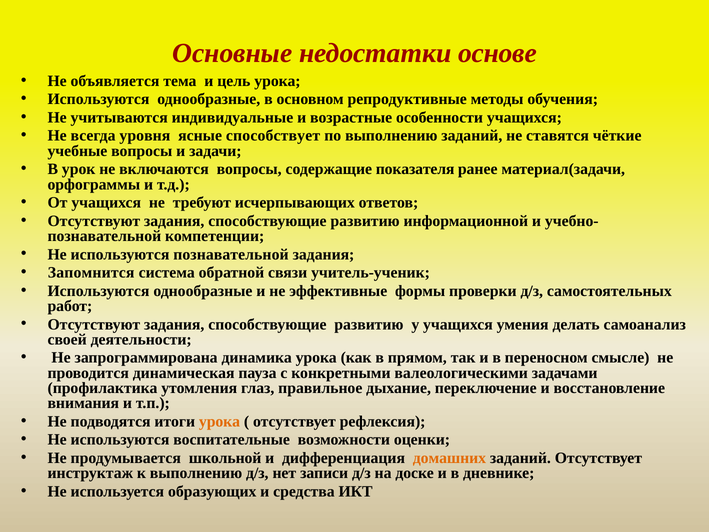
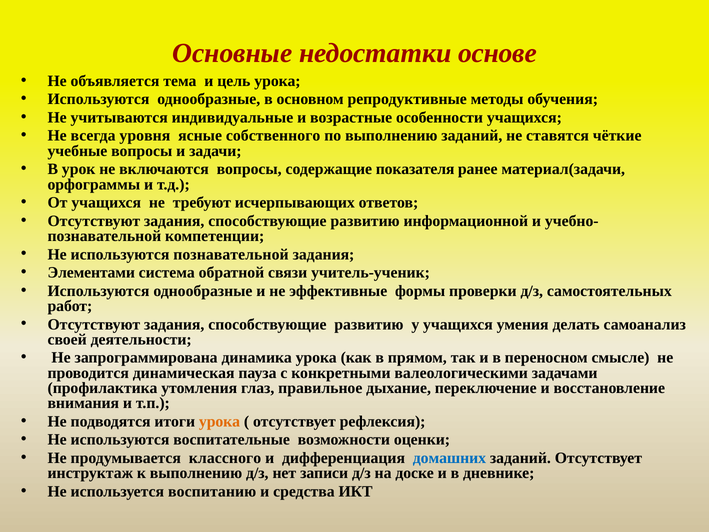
способствует: способствует -> собственного (273, 136)
Запомнится: Запомнится -> Элементами (91, 272)
школьной: школьной -> классного (225, 458)
домашних colour: orange -> blue (449, 458)
образующих: образующих -> воспитанию (212, 491)
